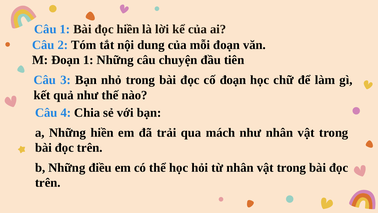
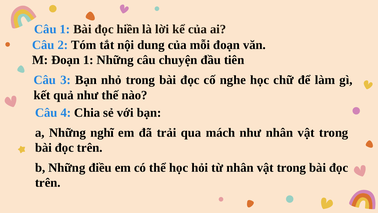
cố đoạn: đoạn -> nghe (233, 80)
Những hiền: hiền -> nghĩ (102, 132)
